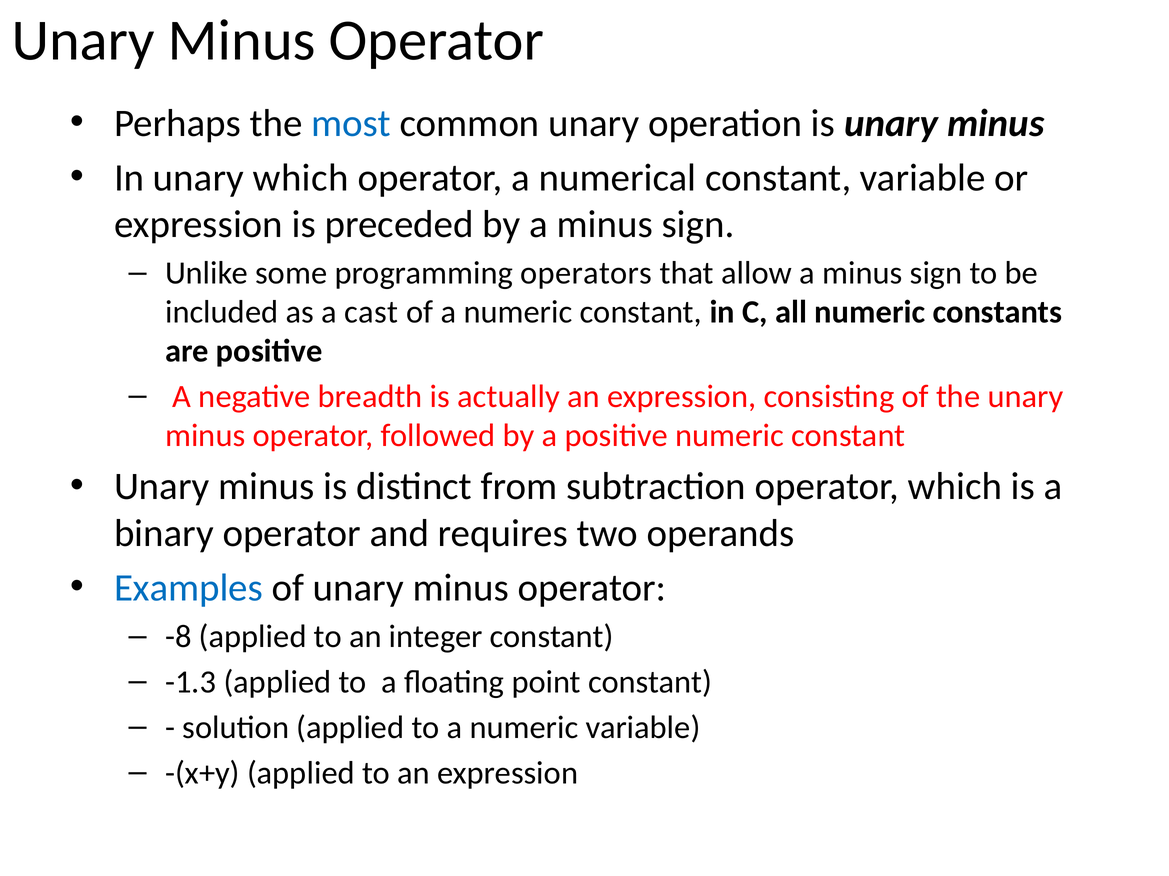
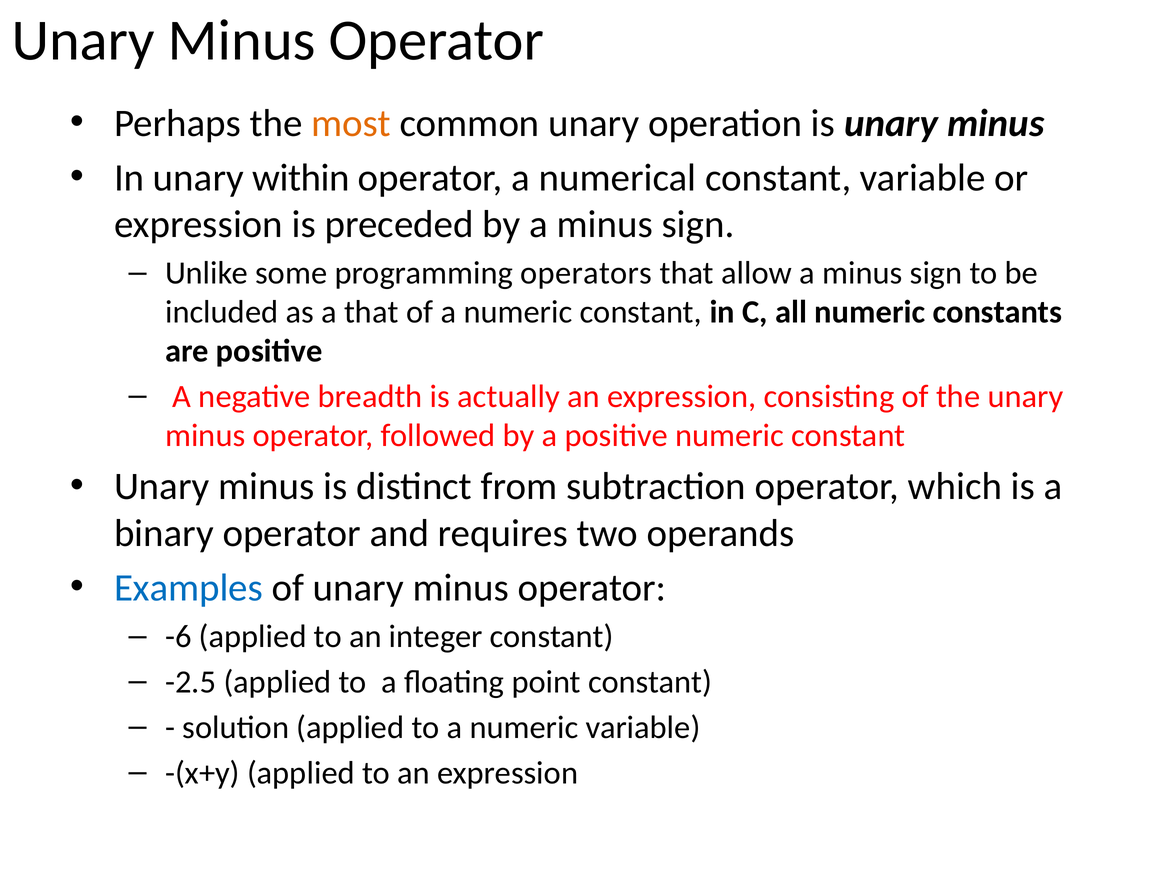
most colour: blue -> orange (351, 123)
unary which: which -> within (301, 178)
a cast: cast -> that (371, 312)
-8: -8 -> -6 (178, 637)
-1.3: -1.3 -> -2.5 (191, 683)
